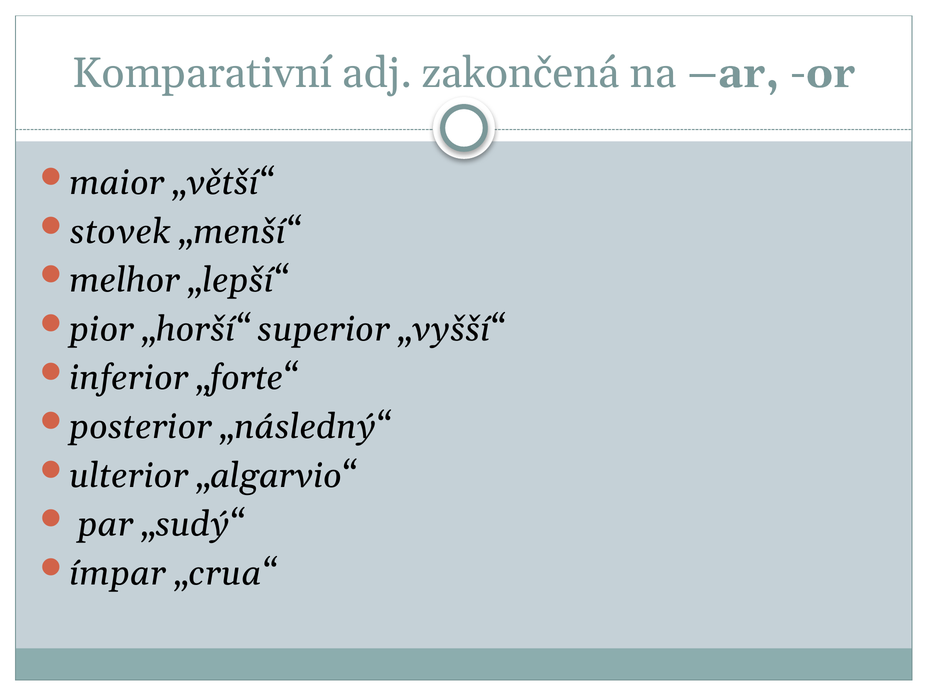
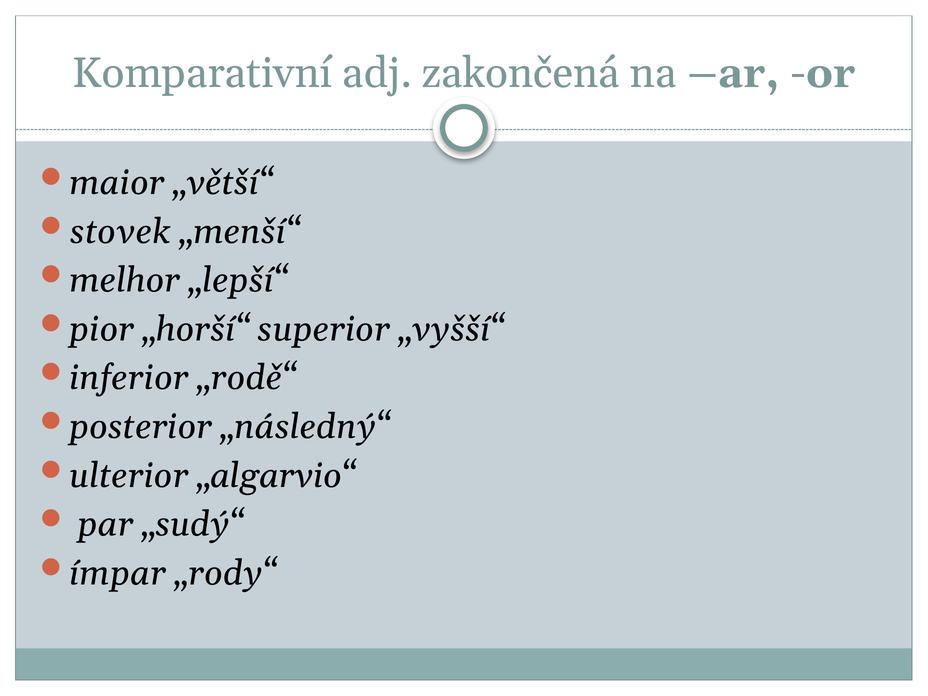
„forte“: „forte“ -> „rodě“ (247, 378)
„crua“: „crua“ -> „rody“ (225, 573)
